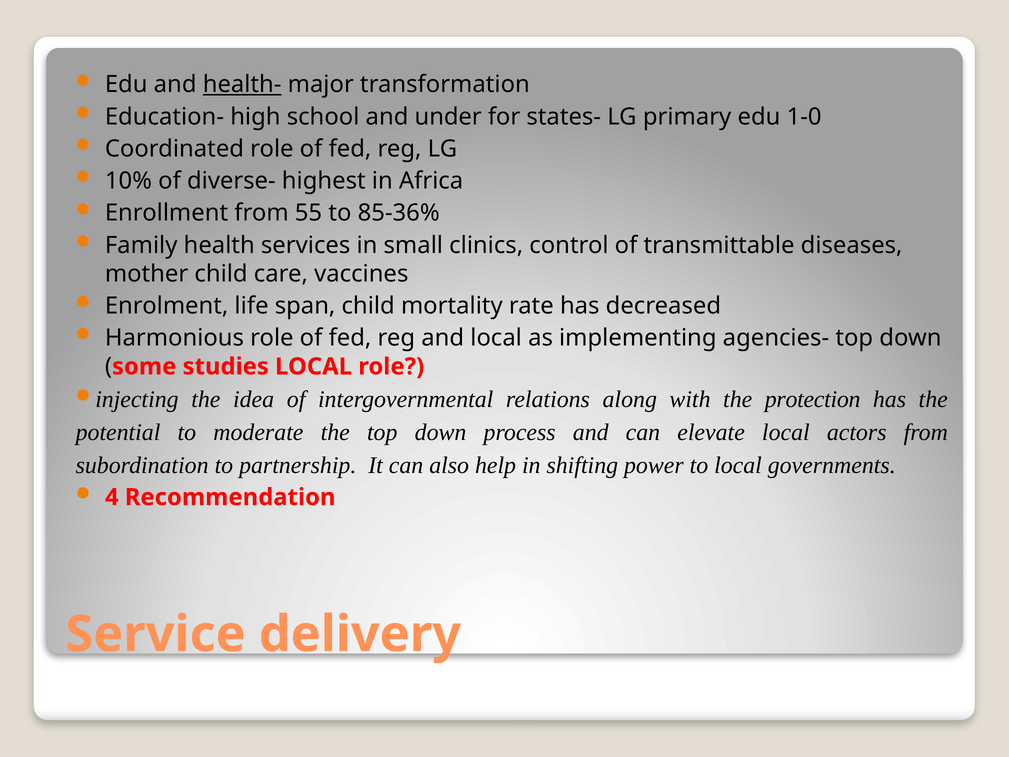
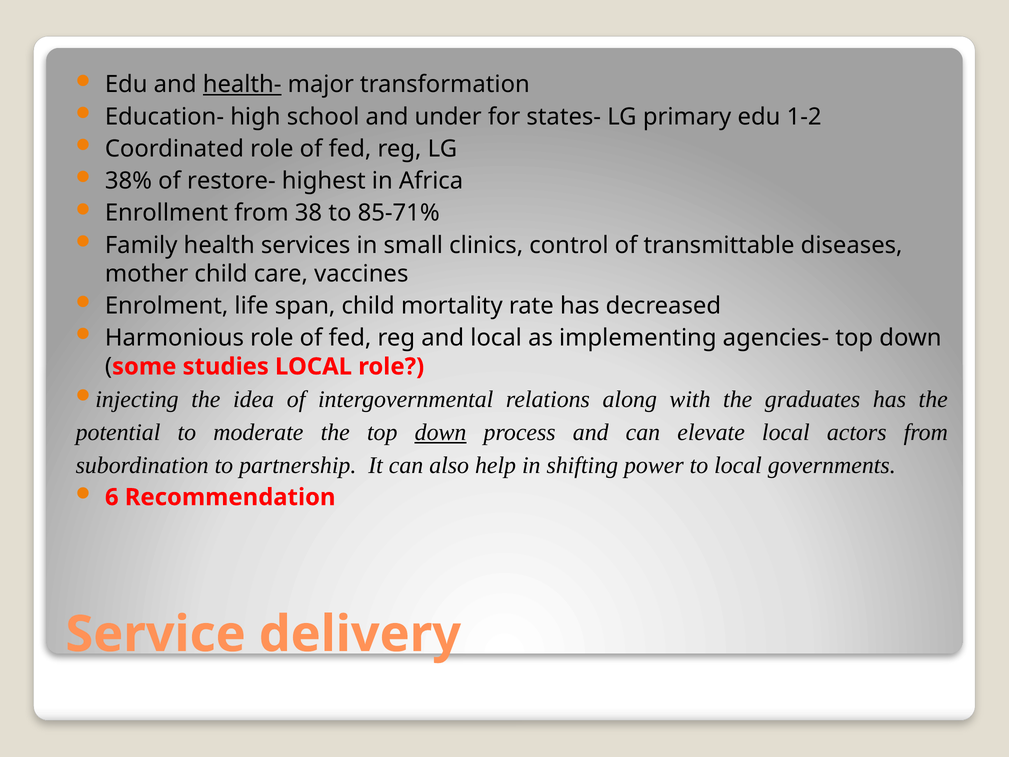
1-0: 1-0 -> 1-2 (804, 117)
10%: 10% -> 38% (128, 181)
diverse-: diverse- -> restore- (231, 181)
55: 55 -> 38 (308, 213)
85-36%: 85-36% -> 85-71% (399, 213)
protection: protection -> graduates (813, 399)
down underline: none -> present (441, 432)
4: 4 -> 6 (112, 497)
